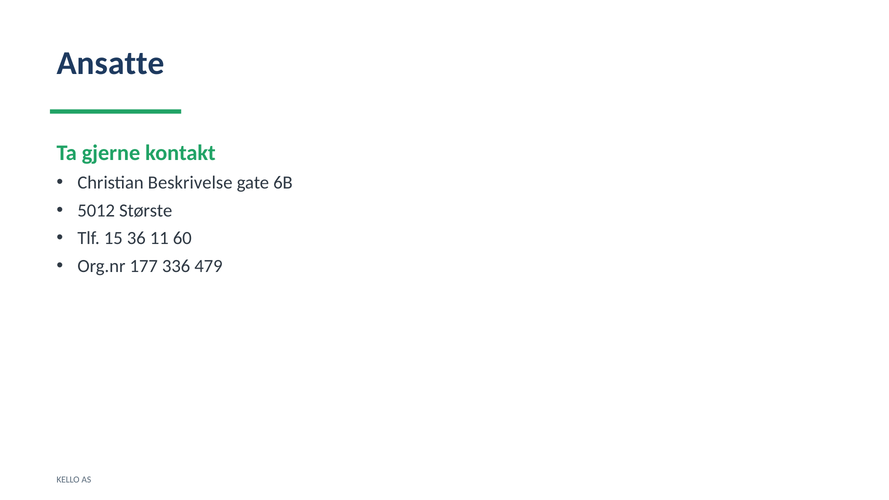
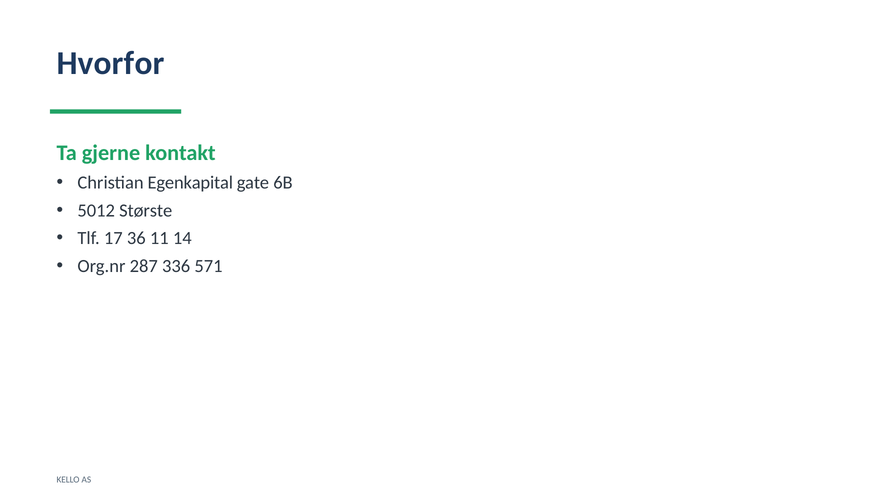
Ansatte: Ansatte -> Hvorfor (111, 63)
Beskrivelse: Beskrivelse -> Egenkapital (190, 183)
15: 15 -> 17 (113, 238)
60: 60 -> 14 (182, 238)
177: 177 -> 287 (144, 266)
479: 479 -> 571 (209, 266)
